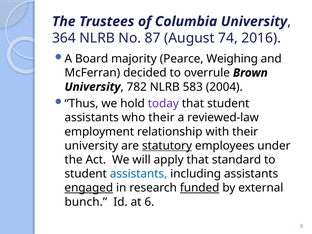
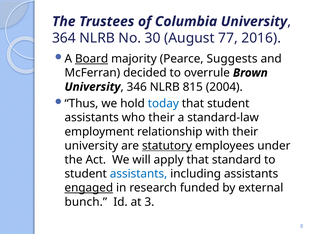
87: 87 -> 30 (153, 38)
74: 74 -> 77 (228, 38)
Board underline: none -> present (92, 59)
Weighing: Weighing -> Suggests (232, 59)
782: 782 -> 346 (137, 87)
583: 583 -> 815 (193, 87)
today colour: purple -> blue (163, 104)
reviewed-law: reviewed-law -> standard-law (223, 118)
funded underline: present -> none (200, 188)
6: 6 -> 3 (149, 202)
